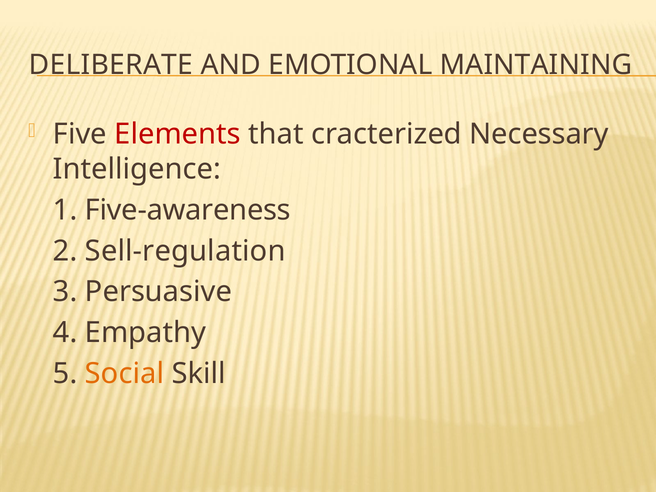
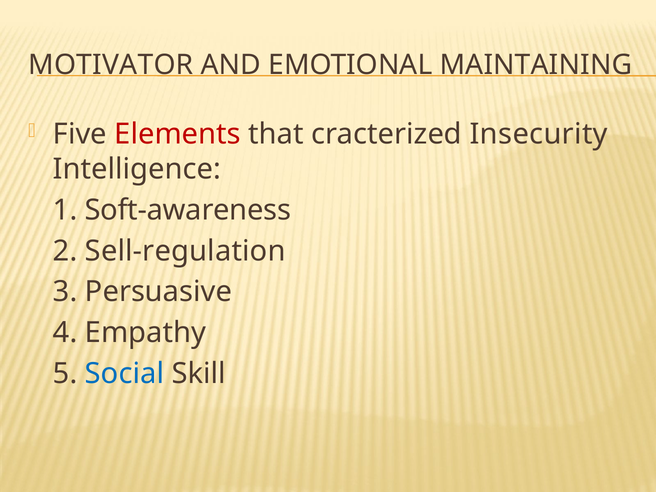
DELIBERATE: DELIBERATE -> MOTIVATOR (111, 65)
Necessary: Necessary -> Insecurity (539, 134)
Five-awareness: Five-awareness -> Soft-awareness (188, 210)
Social colour: orange -> blue (124, 373)
